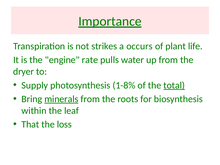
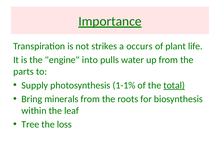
rate: rate -> into (90, 60)
dryer: dryer -> parts (23, 72)
1-8%: 1-8% -> 1-1% (124, 85)
minerals underline: present -> none (61, 99)
That: That -> Tree (30, 124)
